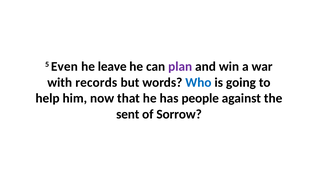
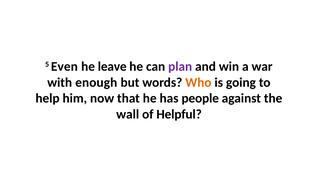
records: records -> enough (96, 82)
Who colour: blue -> orange (198, 82)
sent: sent -> wall (128, 114)
Sorrow: Sorrow -> Helpful (179, 114)
